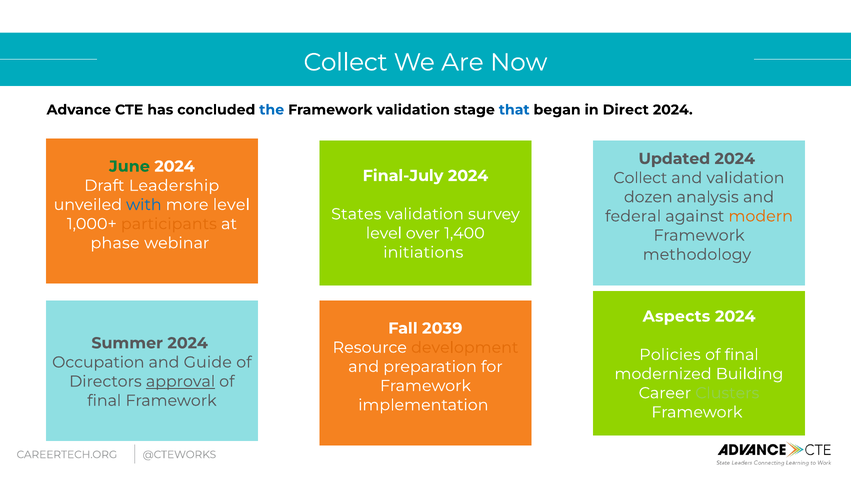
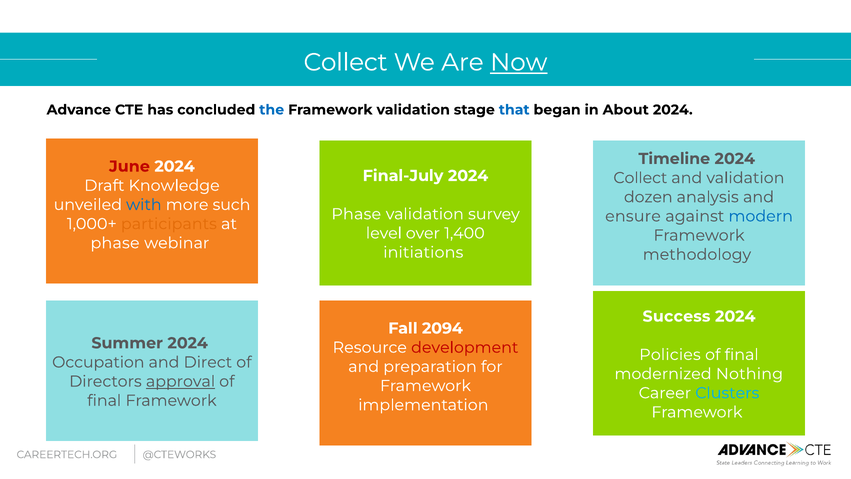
Now underline: none -> present (519, 62)
Direct: Direct -> About (626, 110)
Updated: Updated -> Timeline (674, 159)
June colour: green -> red (129, 166)
Leadership: Leadership -> Knowledge (174, 185)
more level: level -> such (231, 205)
States: States -> Phase (356, 214)
federal: federal -> ensure (633, 216)
modern colour: orange -> blue (761, 216)
Aspects: Aspects -> Success (676, 316)
2039: 2039 -> 2094 (442, 328)
development colour: orange -> red (465, 347)
Guide: Guide -> Direct (208, 362)
Building: Building -> Nothing (749, 374)
Clusters colour: light green -> light blue (727, 393)
